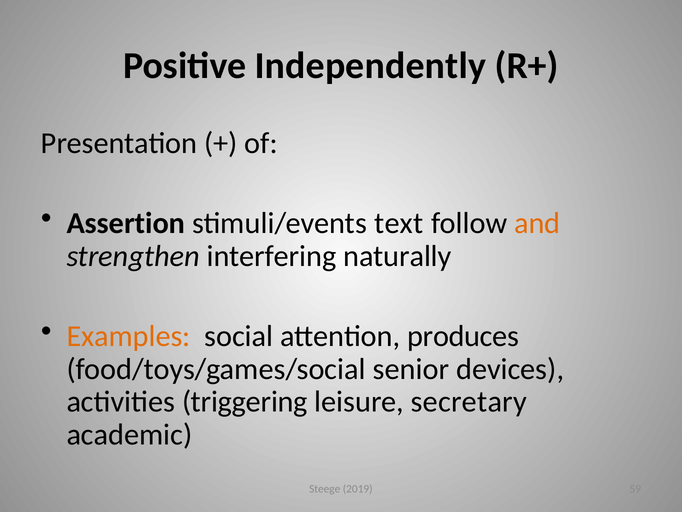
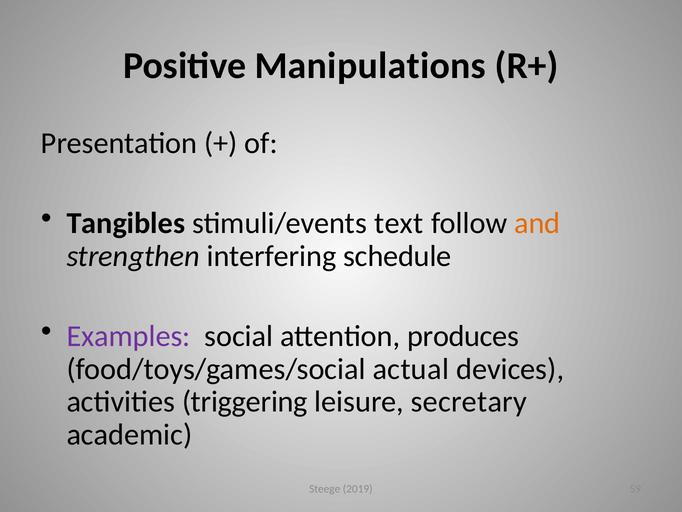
Independently: Independently -> Manipulations (370, 66)
Assertion: Assertion -> Tangibles (126, 223)
naturally: naturally -> schedule (397, 256)
Examples colour: orange -> purple (129, 336)
senior: senior -> actual (411, 369)
